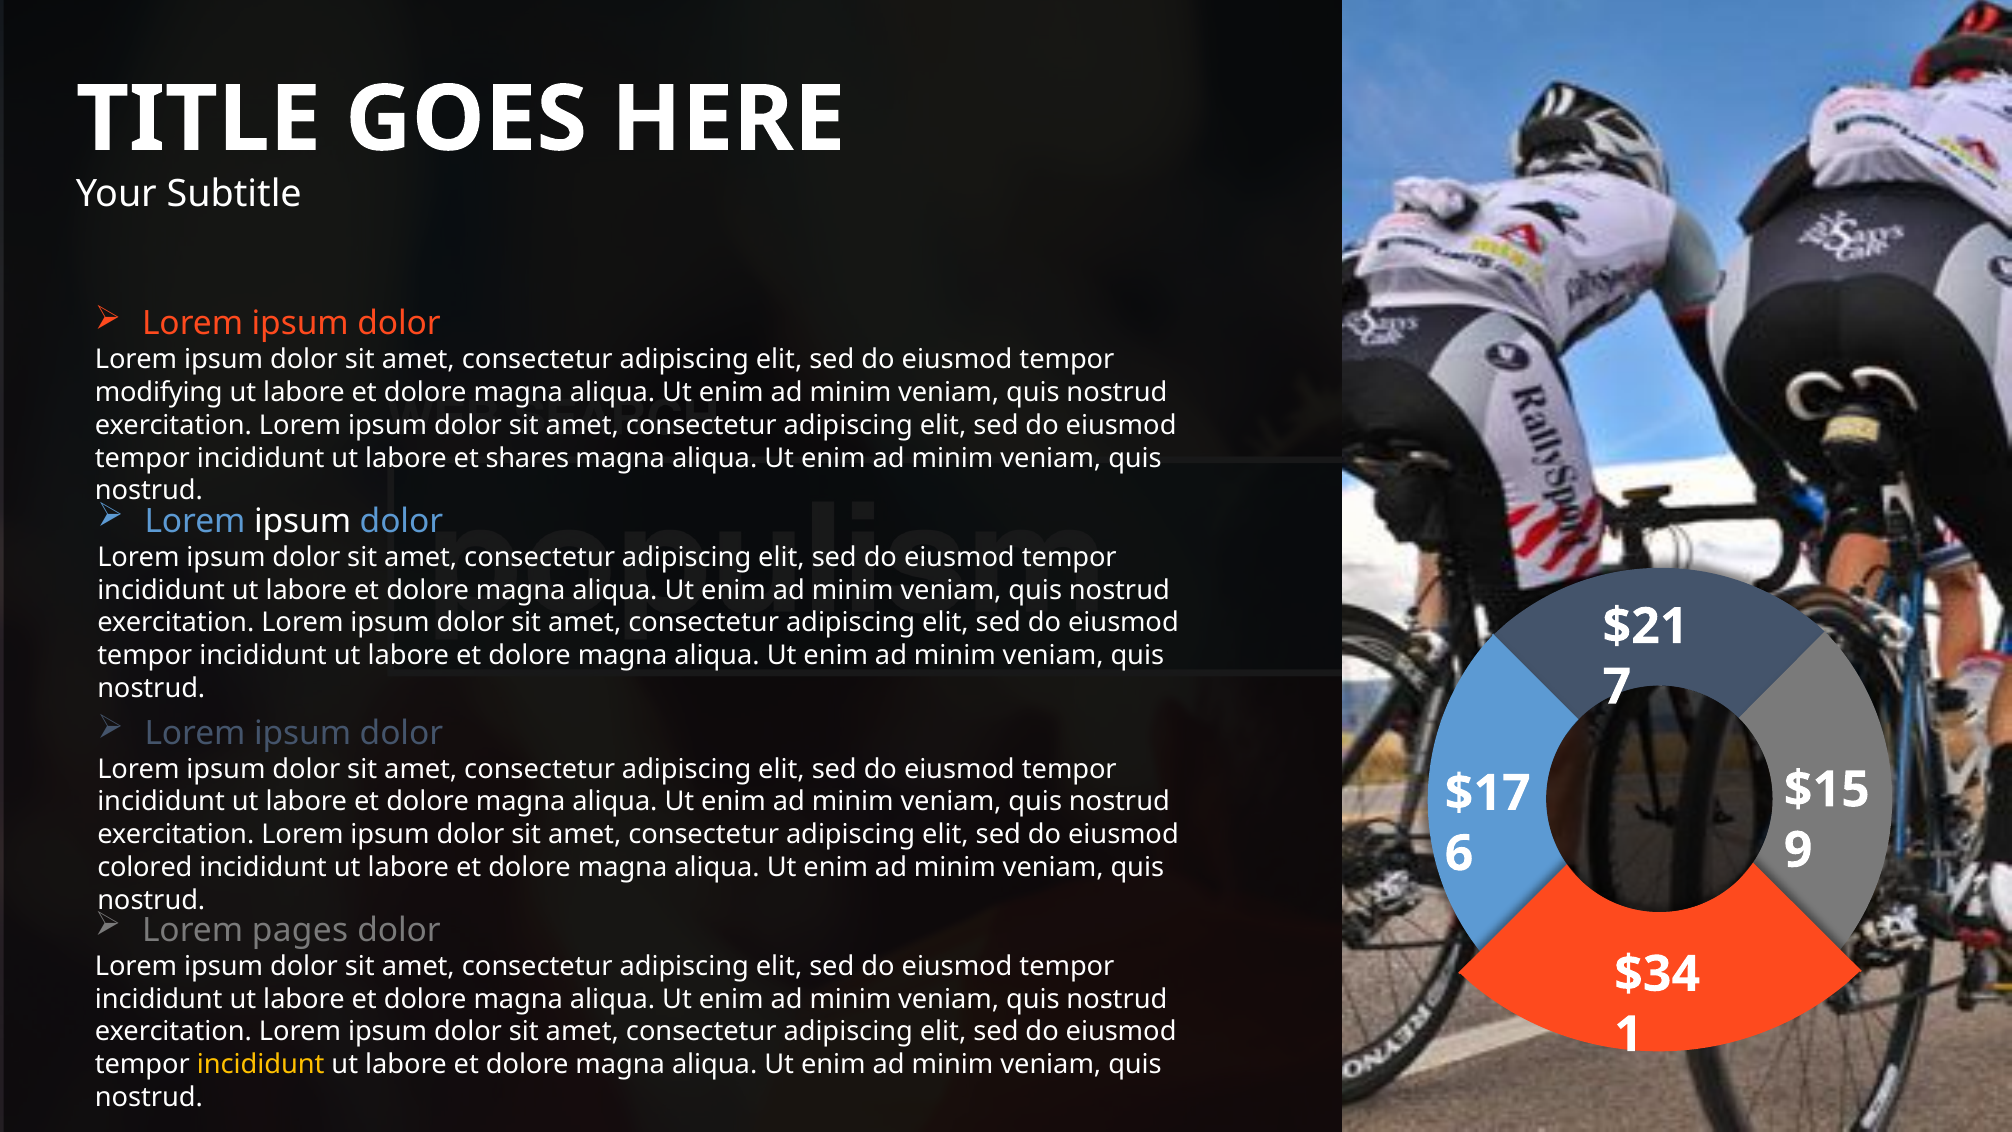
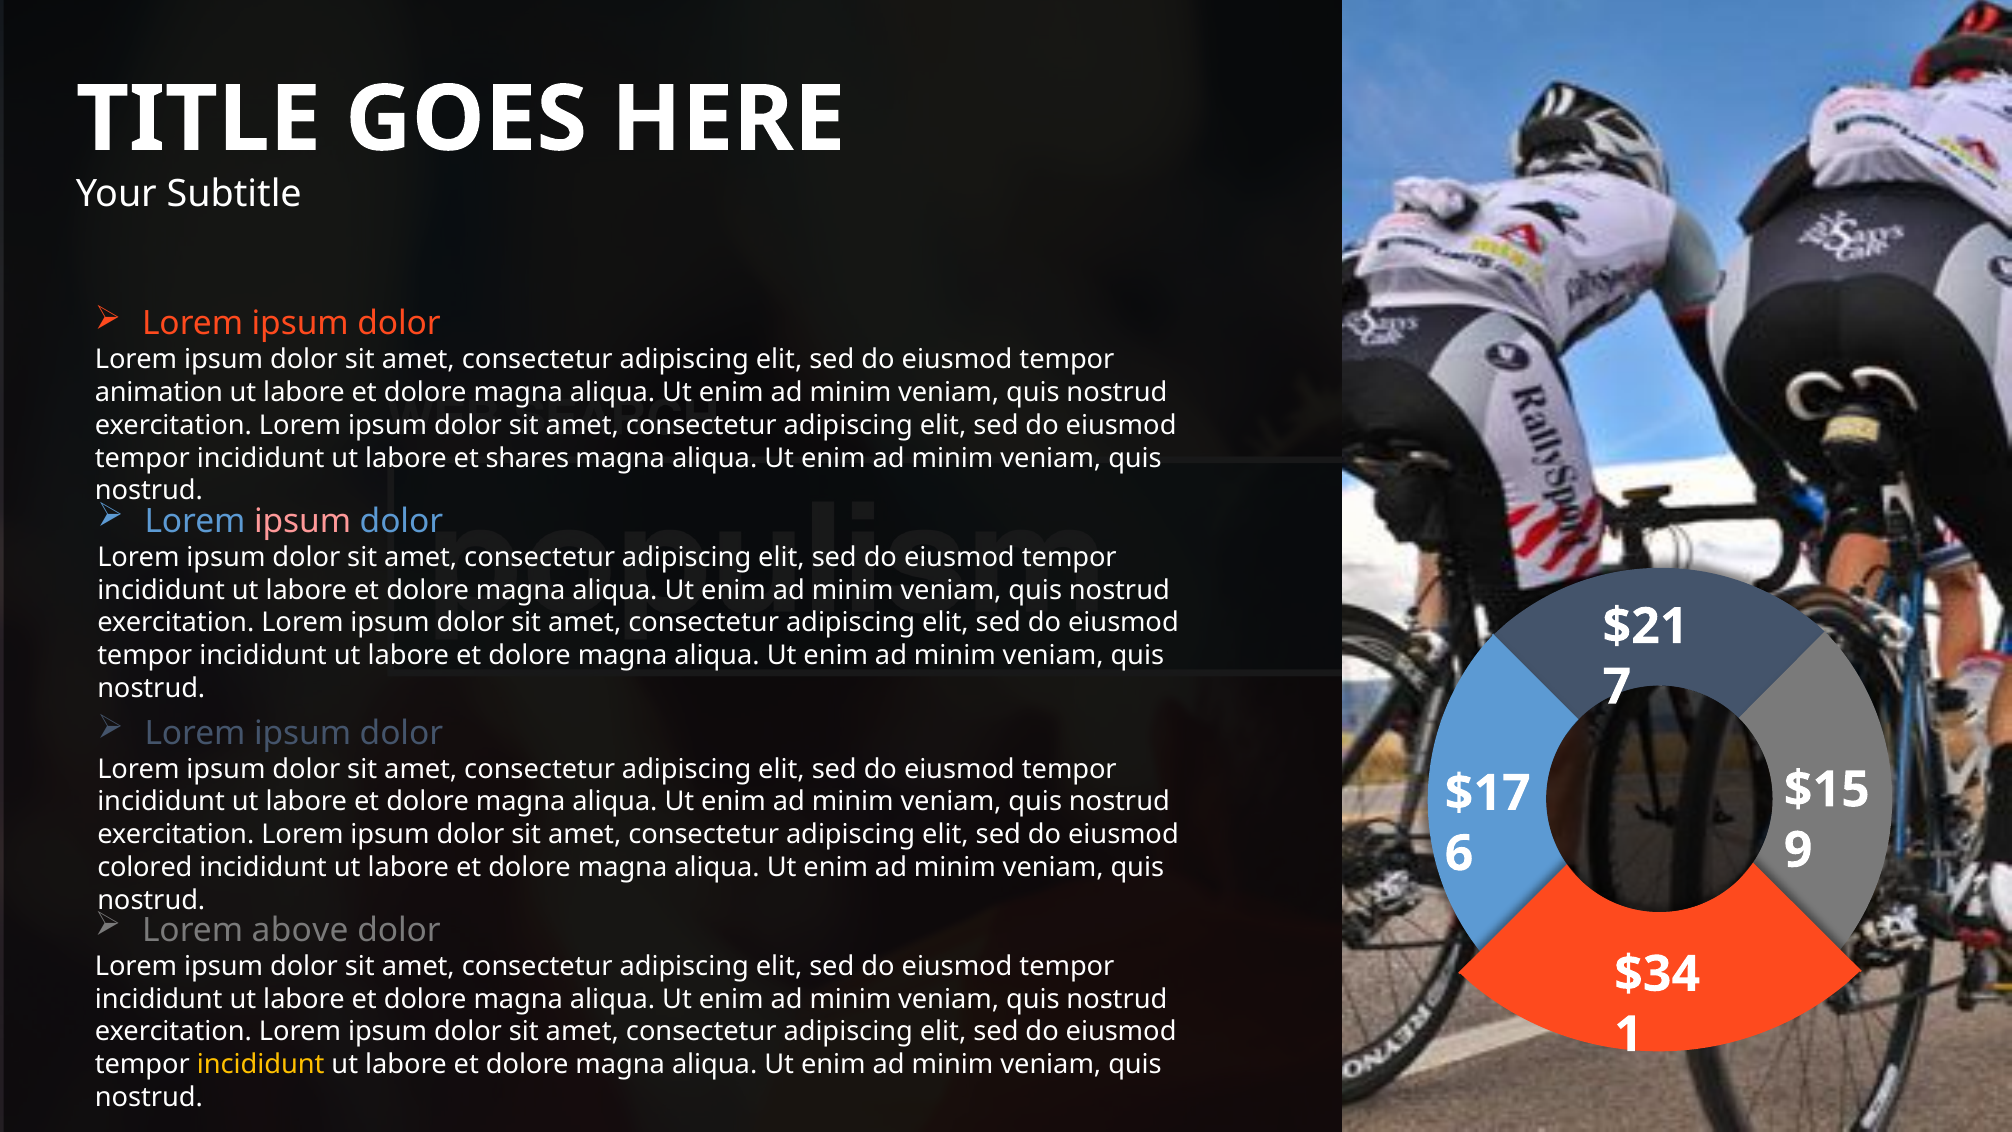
modifying: modifying -> animation (159, 393)
ipsum colour: white -> pink (303, 521)
pages: pages -> above (300, 930)
